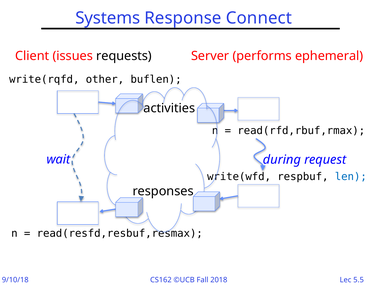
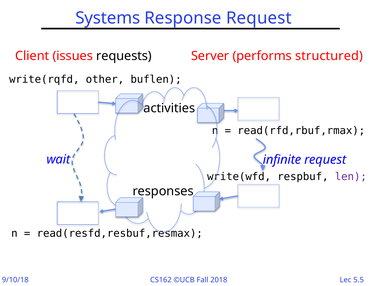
Response Connect: Connect -> Request (259, 18)
ephemeral: ephemeral -> structured (329, 56)
during: during -> infinite (282, 160)
len colour: blue -> purple (351, 177)
